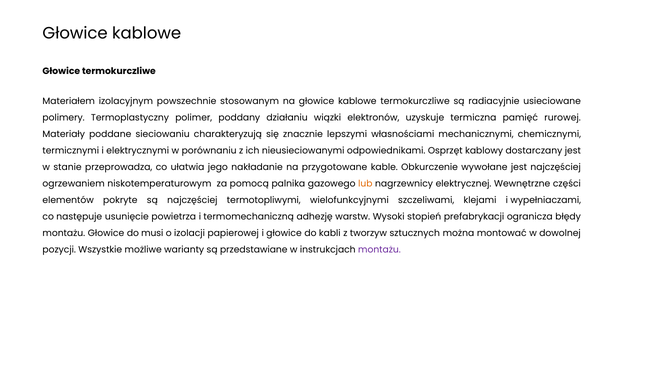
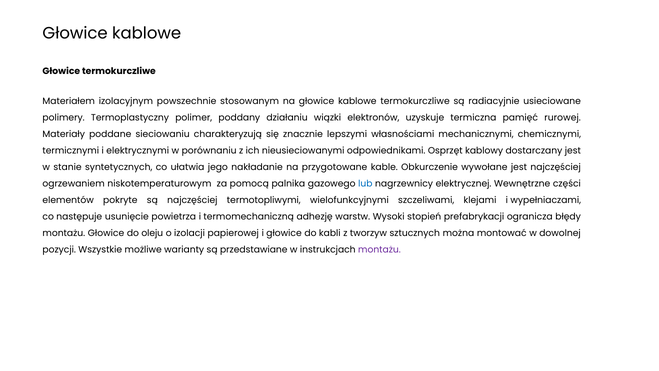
przeprowadza: przeprowadza -> syntetycznych (119, 167)
lub colour: orange -> blue (365, 184)
musi: musi -> oleju (152, 233)
